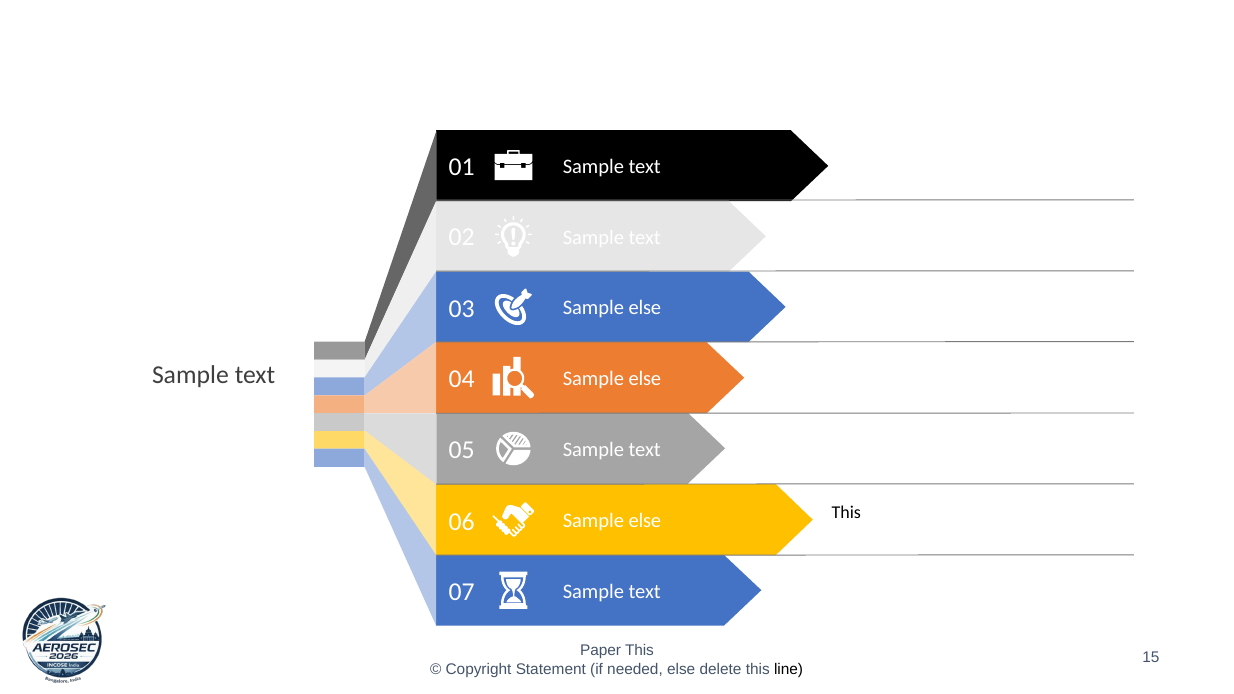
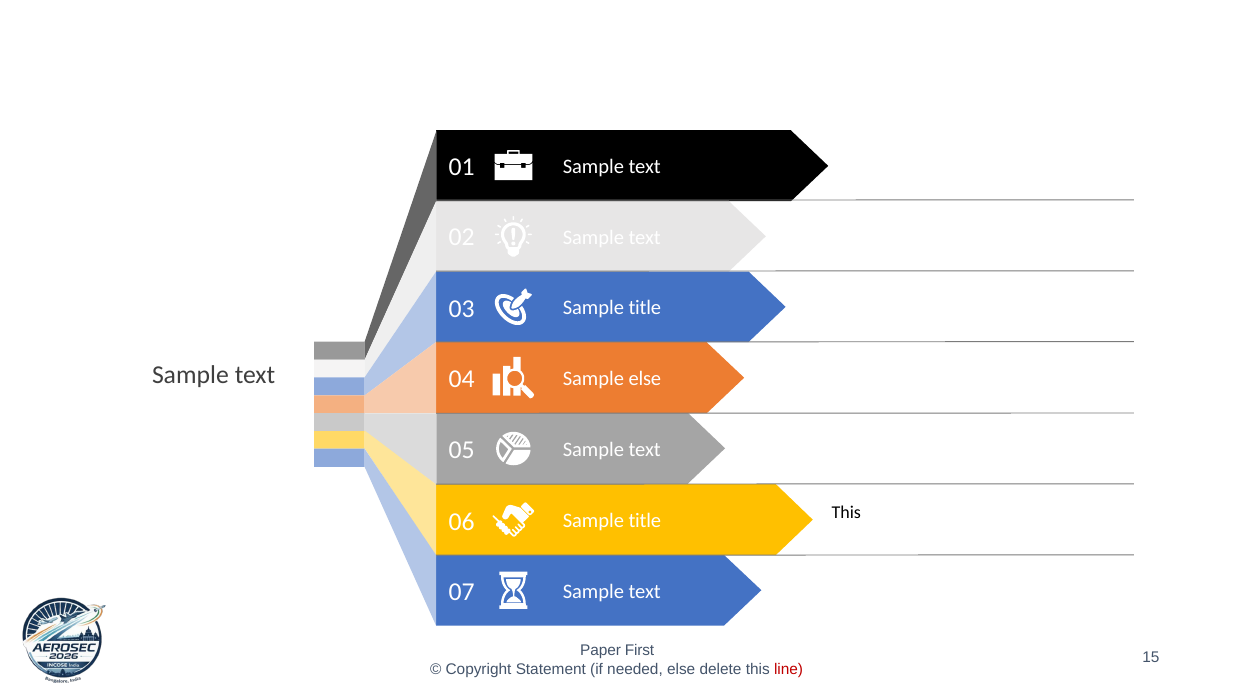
else: else -> title (645, 308)
else: else -> title (645, 521)
Paper This: This -> First (639, 650)
line colour: black -> red (789, 669)
